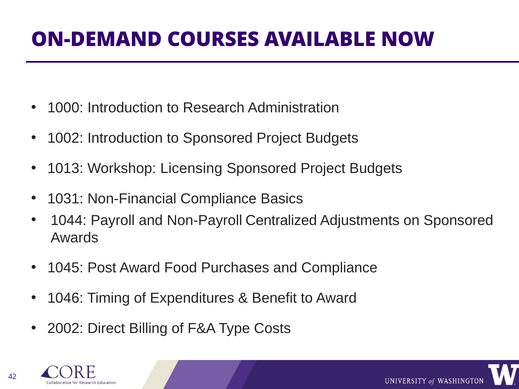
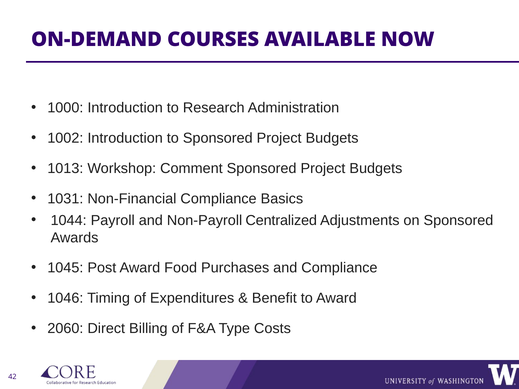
Licensing: Licensing -> Comment (191, 169)
2002: 2002 -> 2060 (65, 329)
